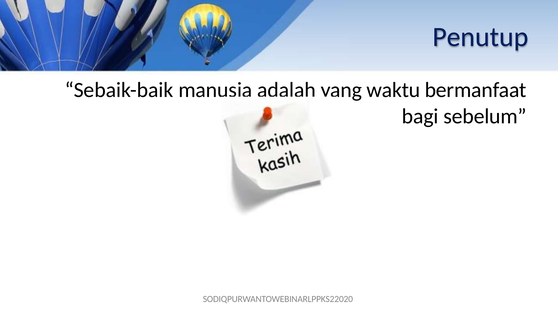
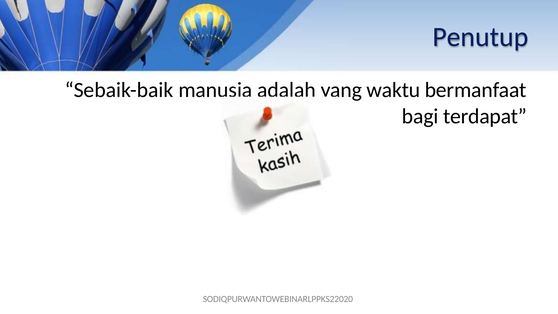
sebelum: sebelum -> terdapat (485, 116)
